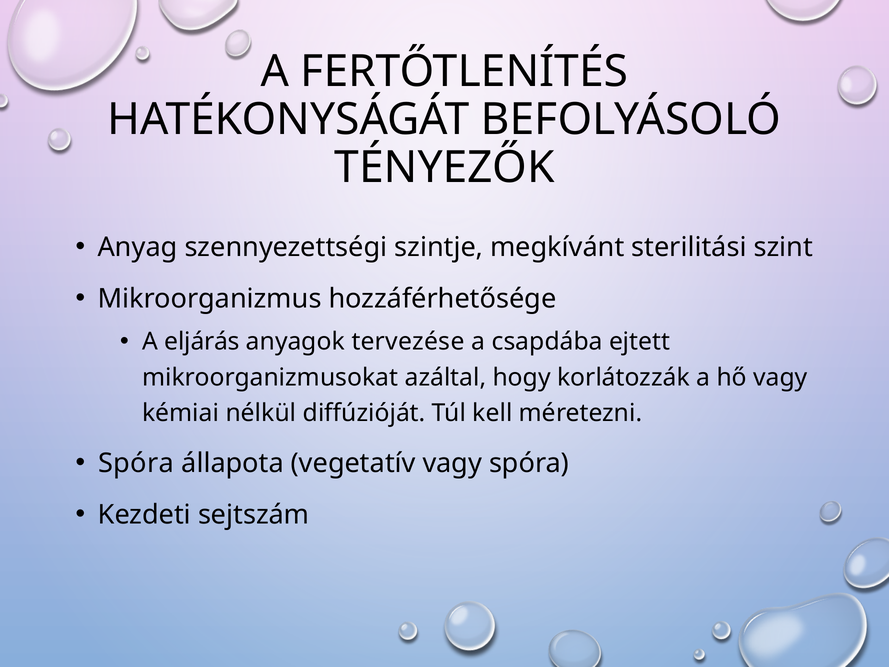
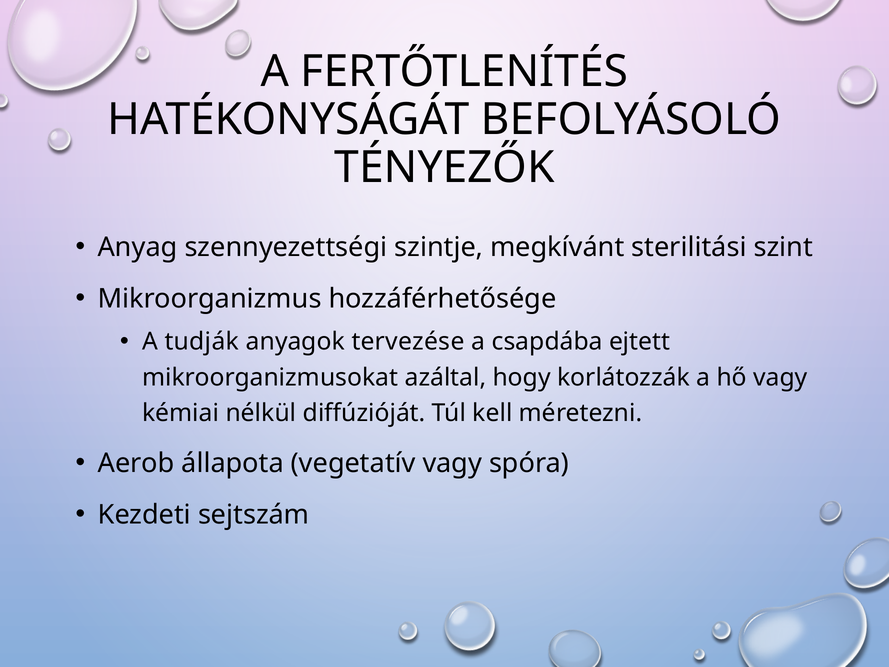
eljárás: eljárás -> tudják (202, 342)
Spóra: Spóra -> Aerob (136, 463)
